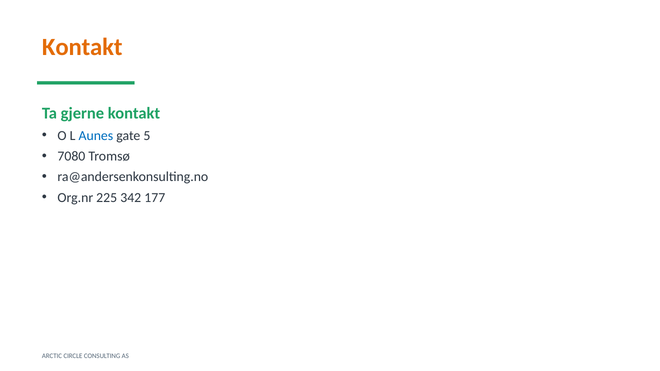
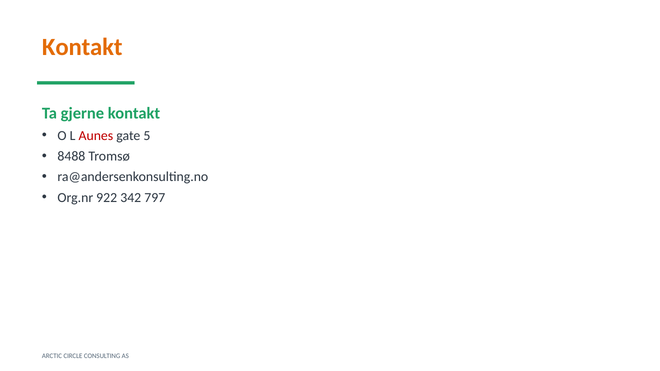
Aunes colour: blue -> red (96, 136)
7080: 7080 -> 8488 (71, 156)
225: 225 -> 922 (107, 198)
177: 177 -> 797 (155, 198)
